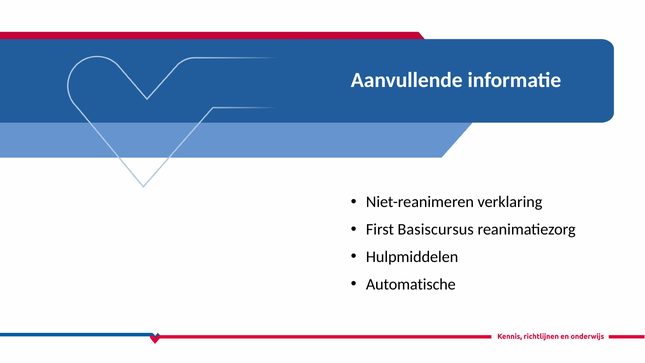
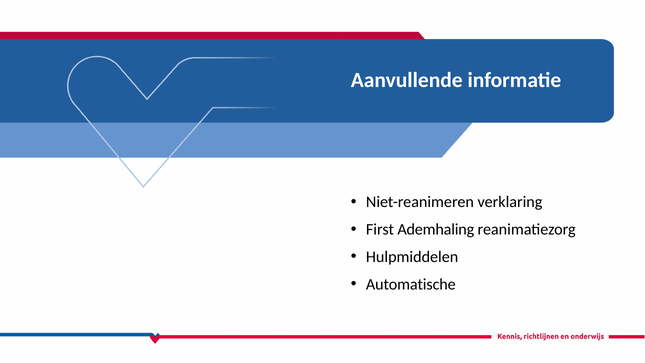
Basiscursus: Basiscursus -> Ademhaling (436, 229)
